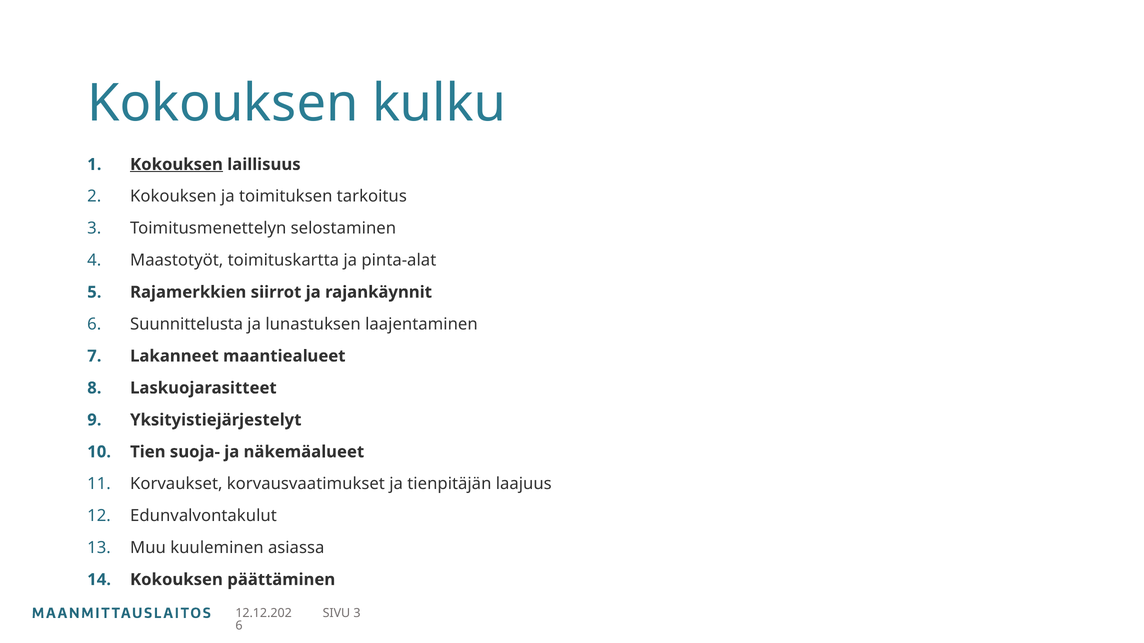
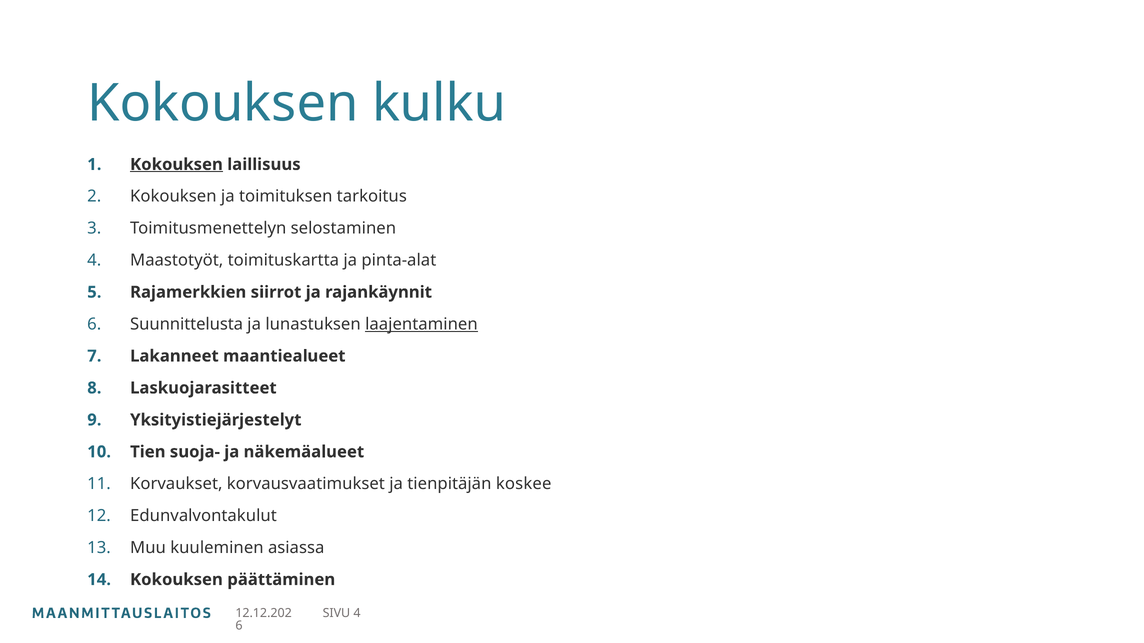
laajentaminen underline: none -> present (421, 324)
laajuus: laajuus -> koskee (524, 484)
SIVU 3: 3 -> 4 (357, 613)
